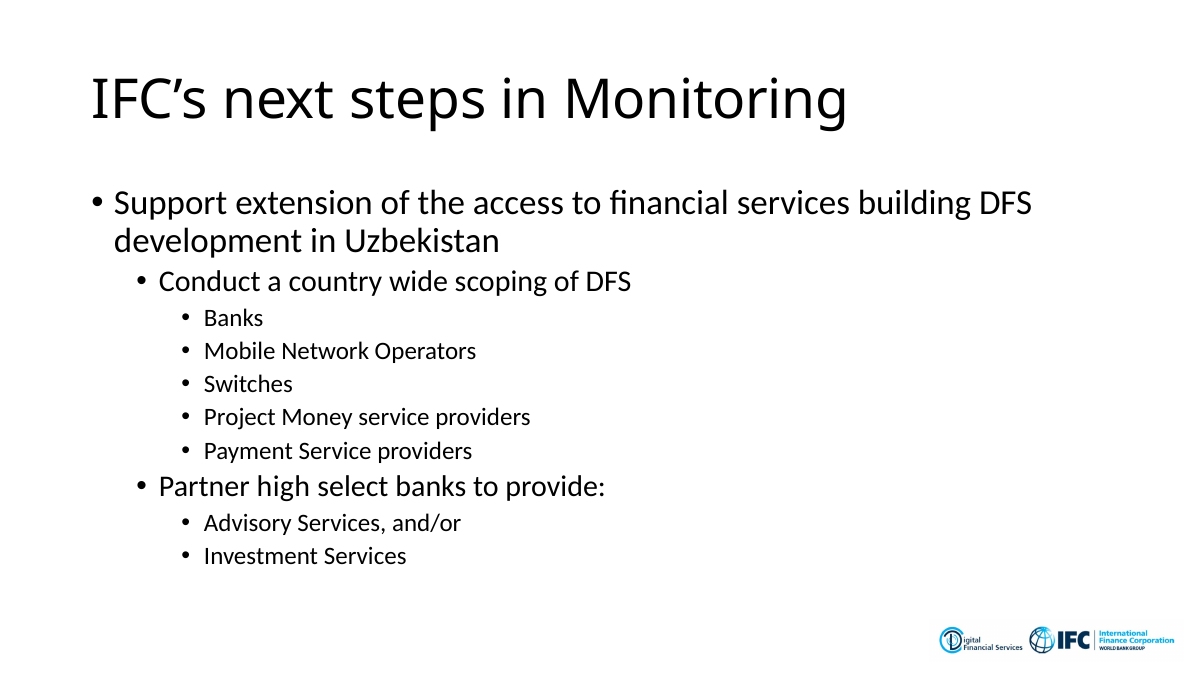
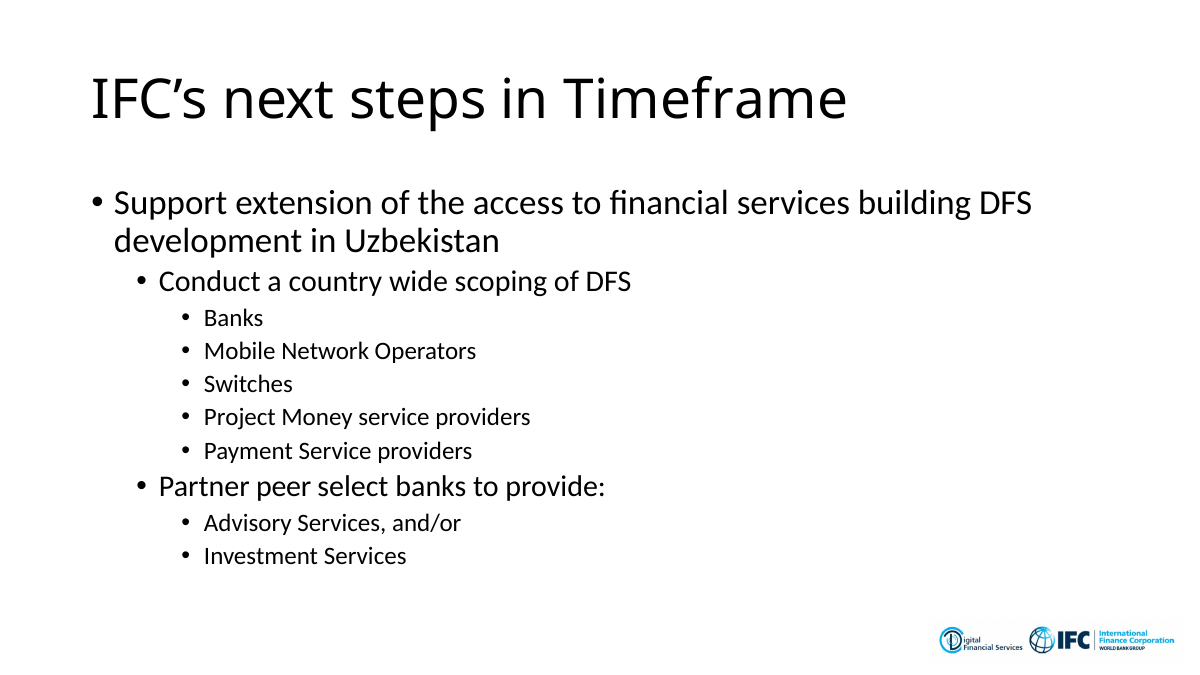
Monitoring: Monitoring -> Timeframe (706, 101)
high: high -> peer (284, 487)
